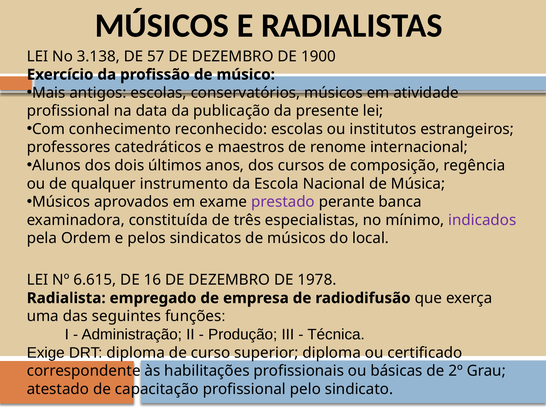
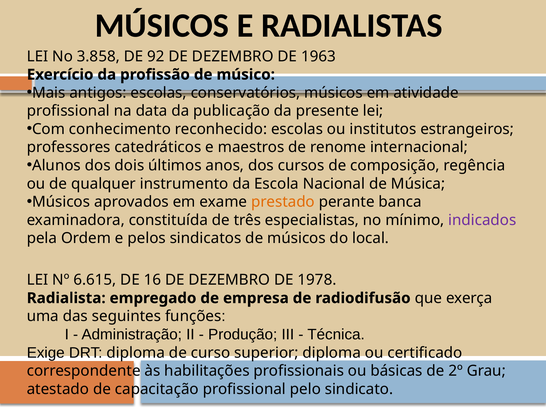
3.138: 3.138 -> 3.858 (98, 56)
57: 57 -> 92 (156, 56)
1900: 1900 -> 1963 (318, 56)
prestado colour: purple -> orange (283, 202)
